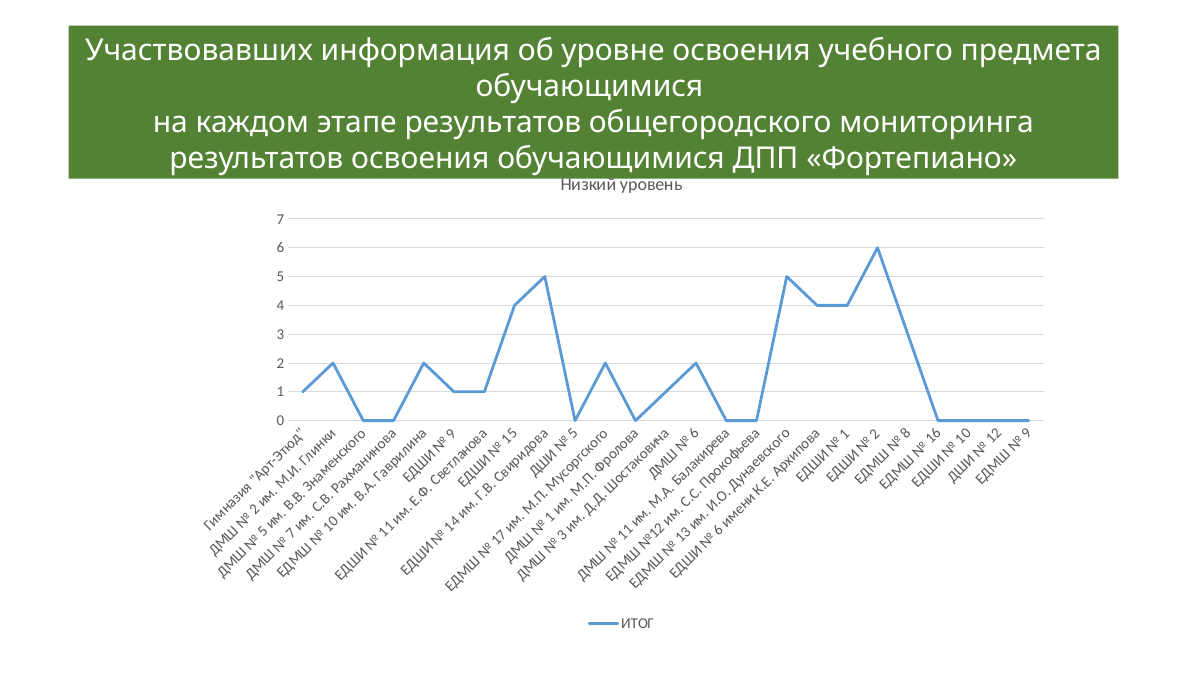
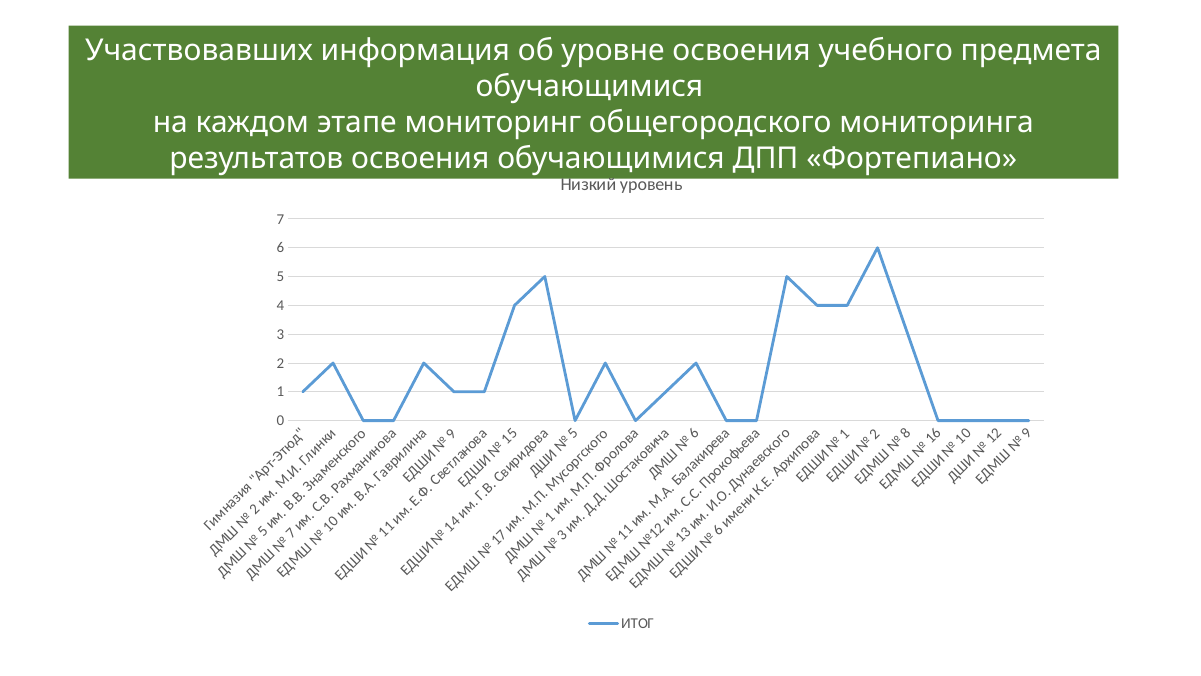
этапе результатов: результатов -> мониторинг (493, 122)
